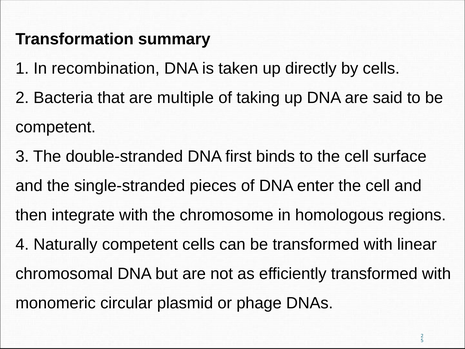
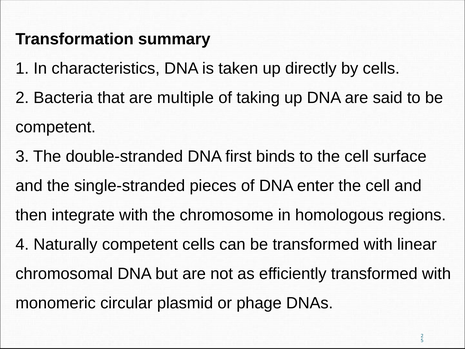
recombination: recombination -> characteristics (106, 68)
